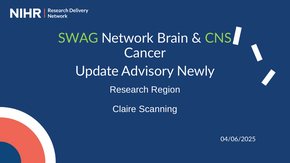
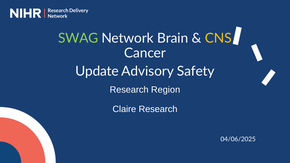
CNS colour: light green -> yellow (218, 38)
Newly: Newly -> Safety (196, 71)
Claire Scanning: Scanning -> Research (158, 109)
